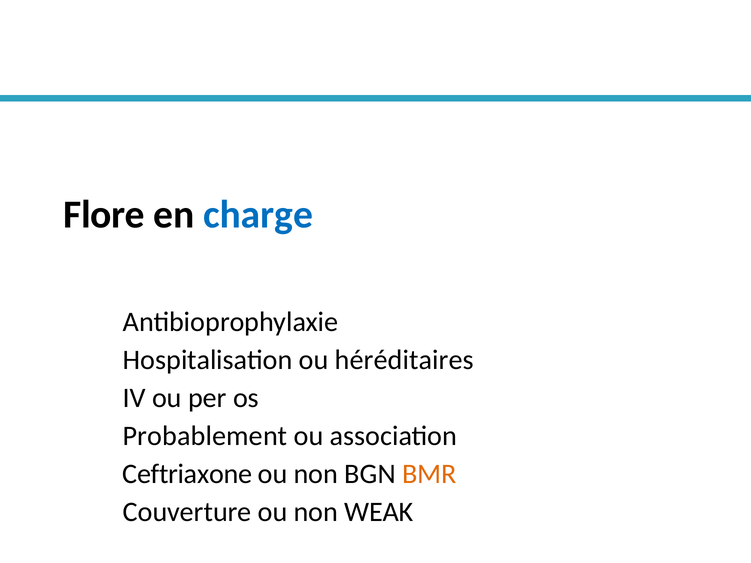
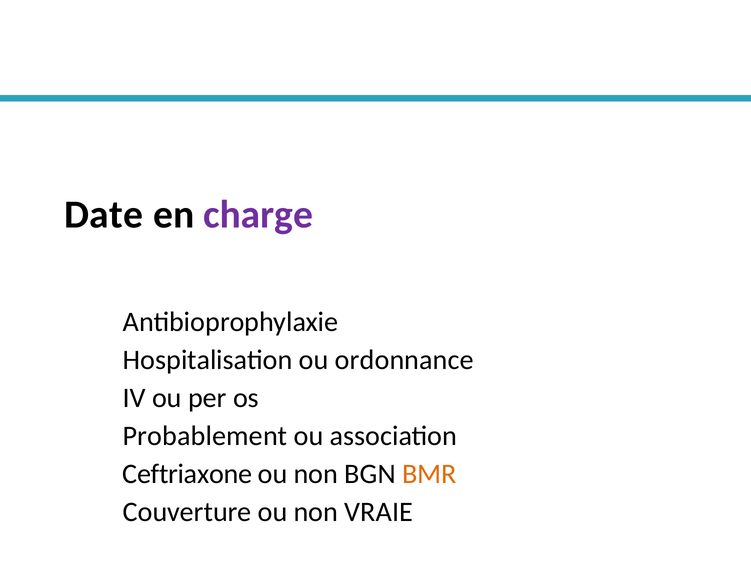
Flore: Flore -> Date (104, 215)
charge colour: blue -> purple (258, 215)
héréditaires: héréditaires -> ordonnance (404, 360)
WEAK: WEAK -> VRAIE (379, 512)
